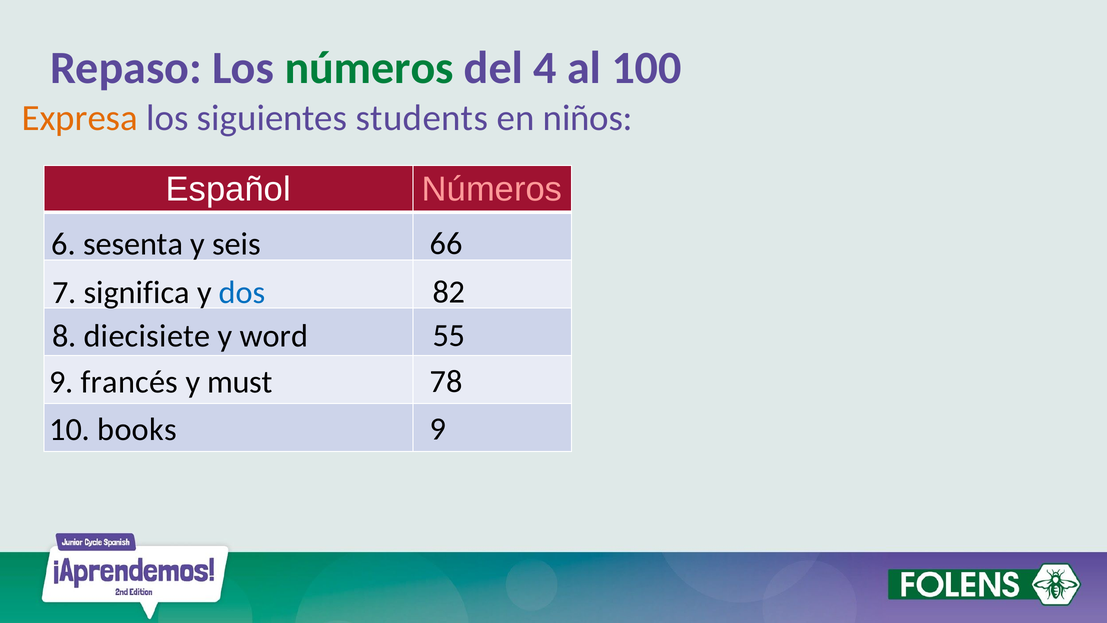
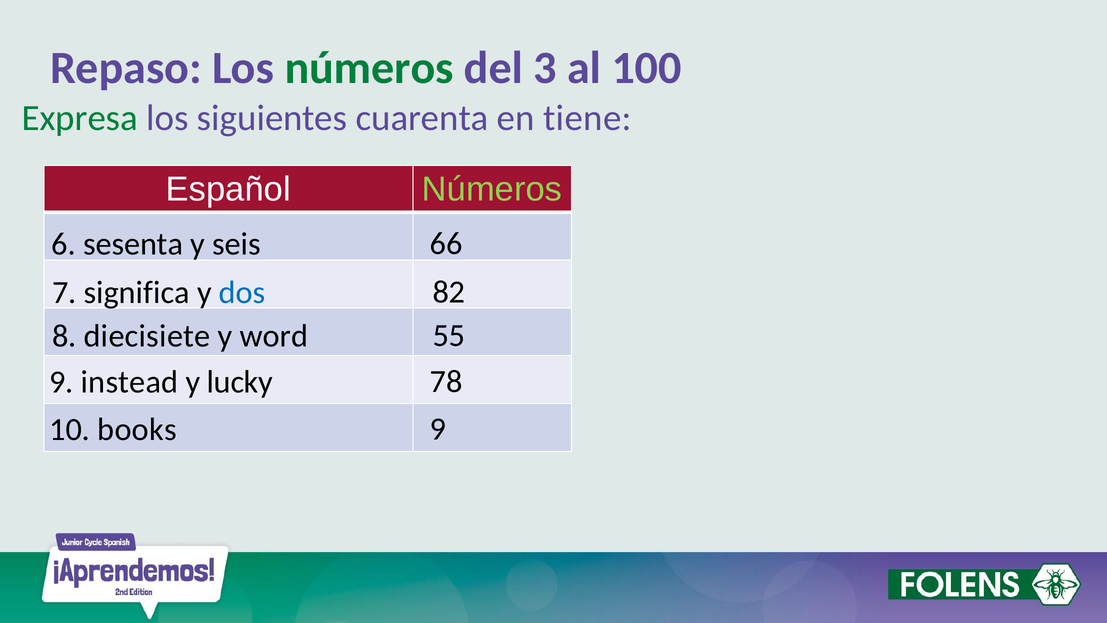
4: 4 -> 3 (545, 68)
Expresa colour: orange -> green (80, 118)
students: students -> cuarenta (422, 118)
niños: niños -> tiene (587, 118)
Números colour: pink -> light green (492, 189)
francés: francés -> instead (129, 382)
must: must -> lucky (240, 382)
